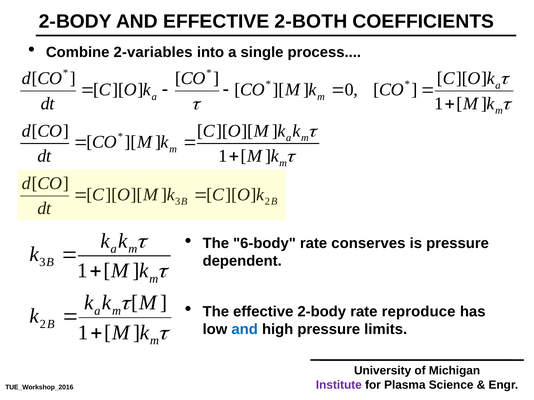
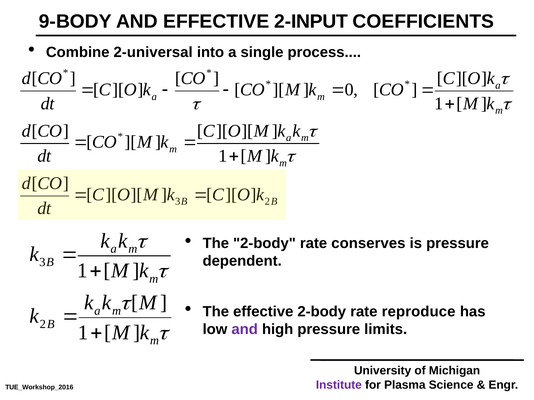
2-BODY: 2-BODY -> 9-BODY (75, 21)
2-BOTH: 2-BOTH -> 2-INPUT (311, 21)
2-variables: 2-variables -> 2-universal (153, 52)
The 6-body: 6-body -> 2-body (264, 244)
and colour: blue -> purple (245, 330)
